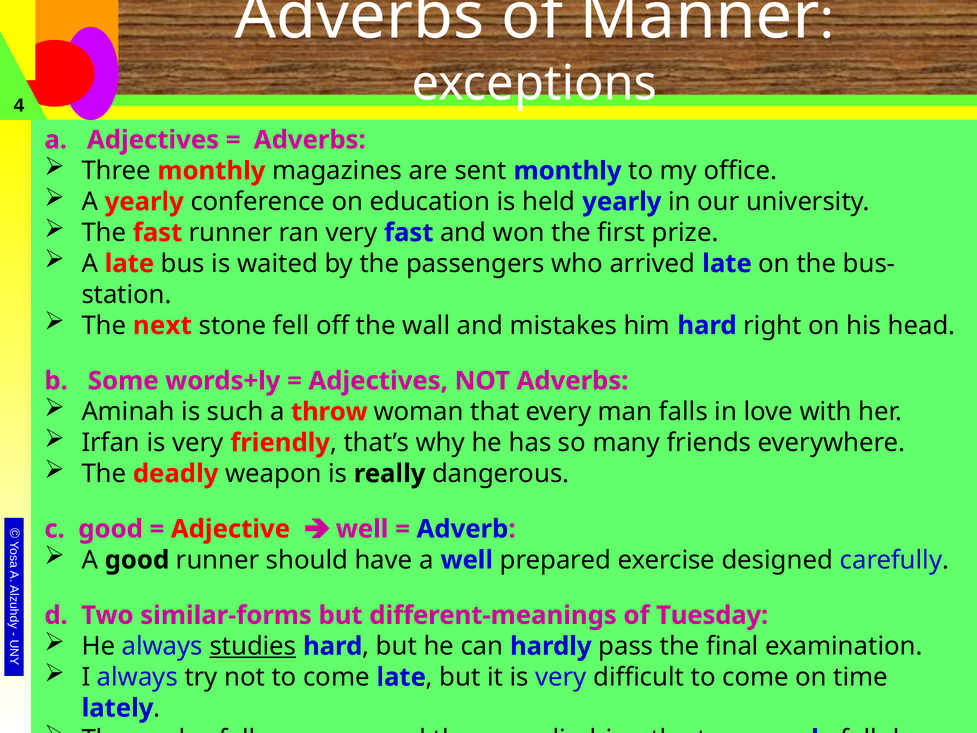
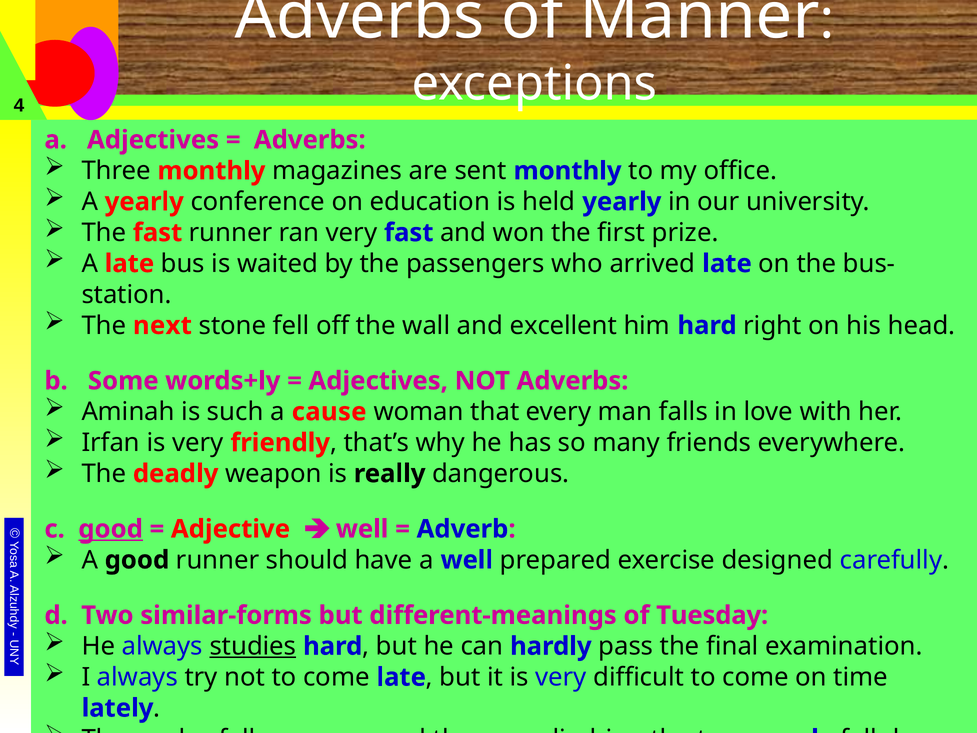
mistakes: mistakes -> excellent (563, 325)
throw: throw -> cause (329, 412)
good underline: none -> present (111, 529)
